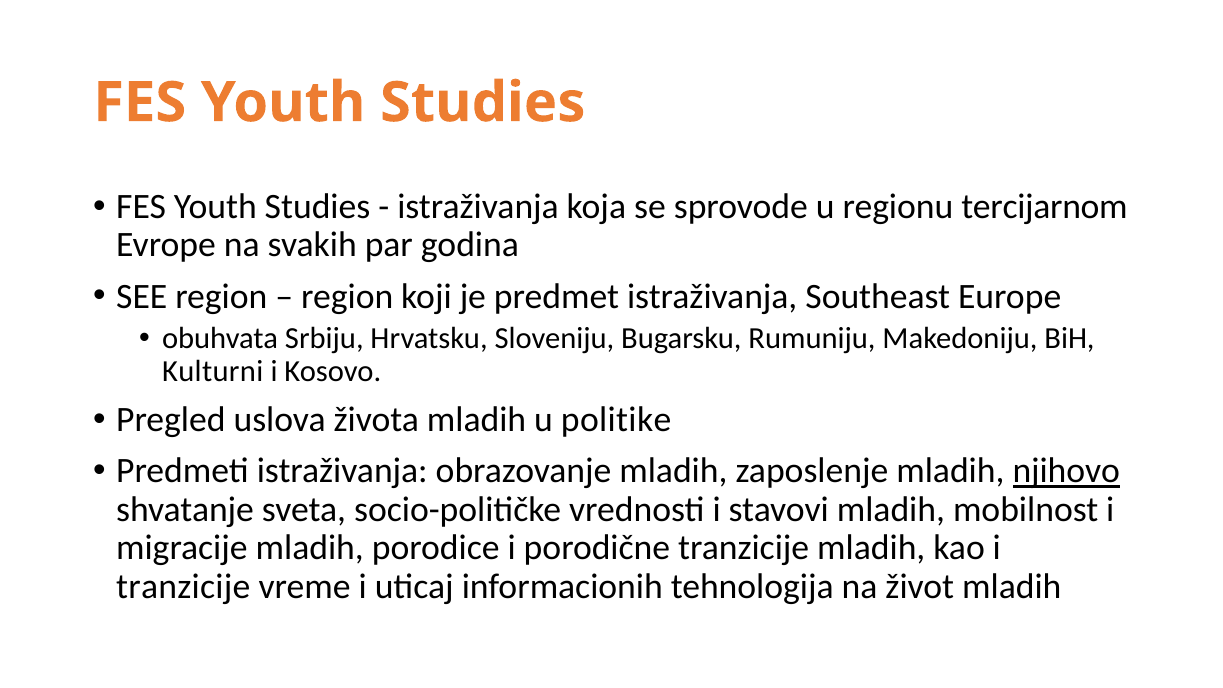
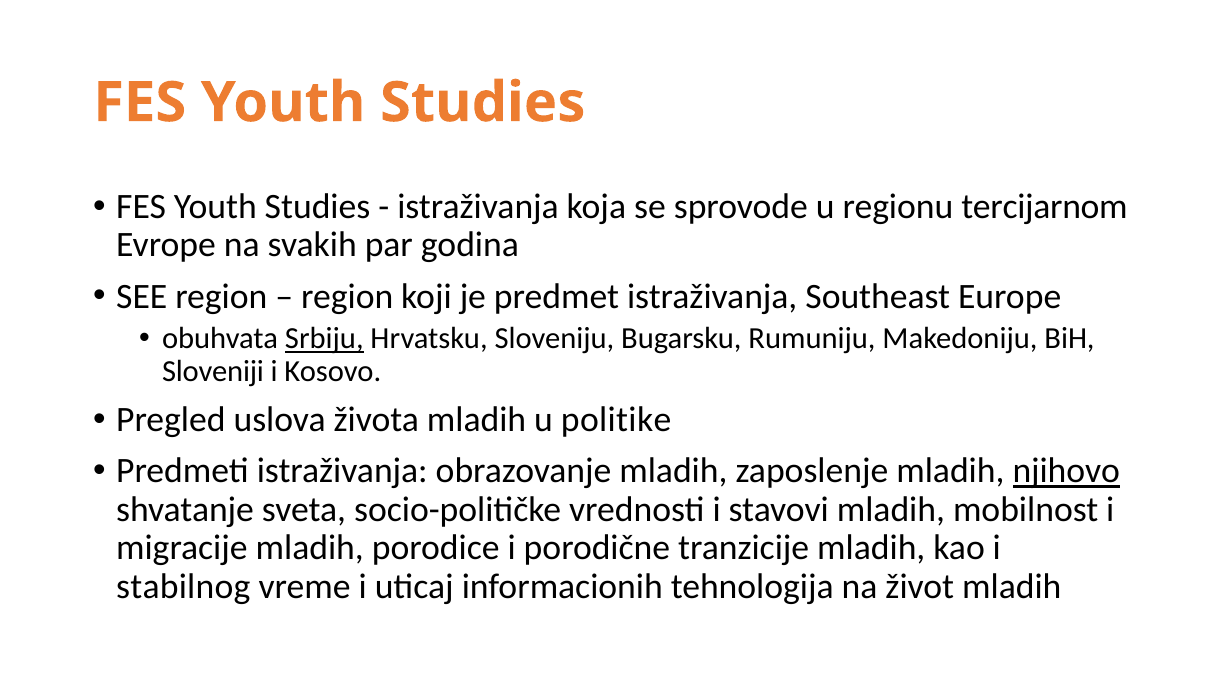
Srbiju underline: none -> present (324, 339)
Kulturni: Kulturni -> Sloveniji (213, 372)
tranzicije: tranzicije -> stabilnog (183, 587)
